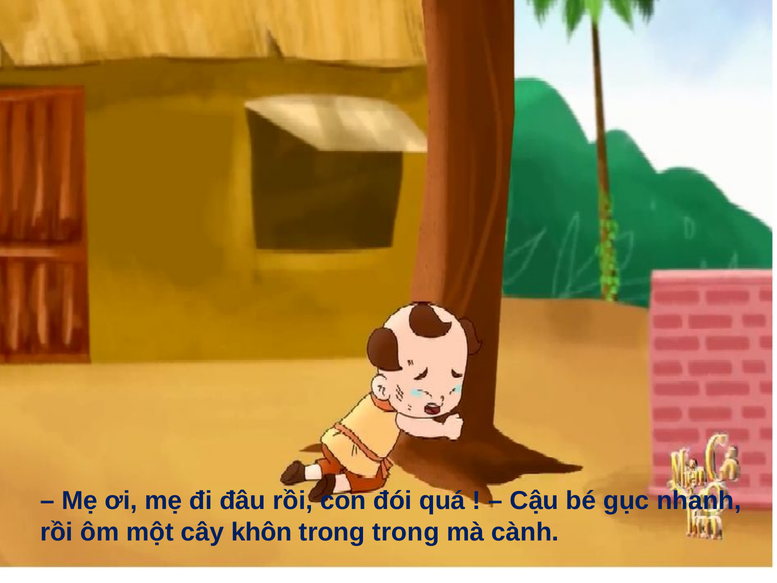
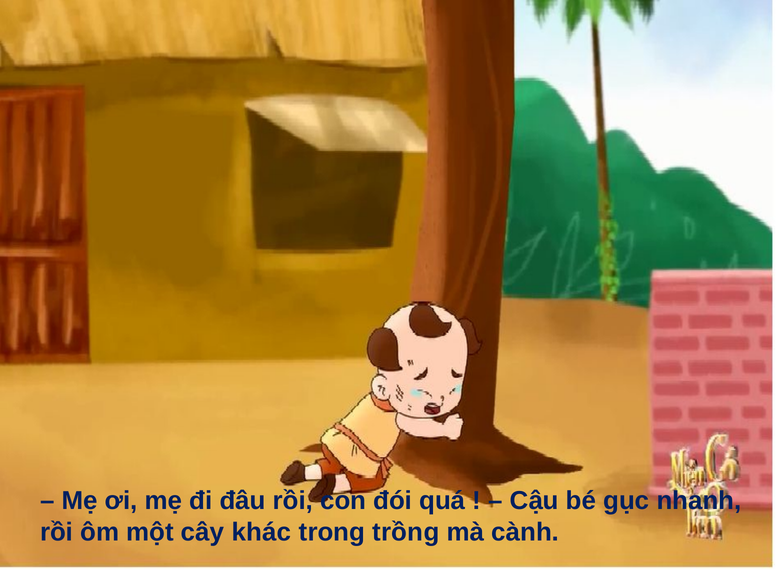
khôn: khôn -> khác (261, 532)
trong trong: trong -> trồng (406, 532)
